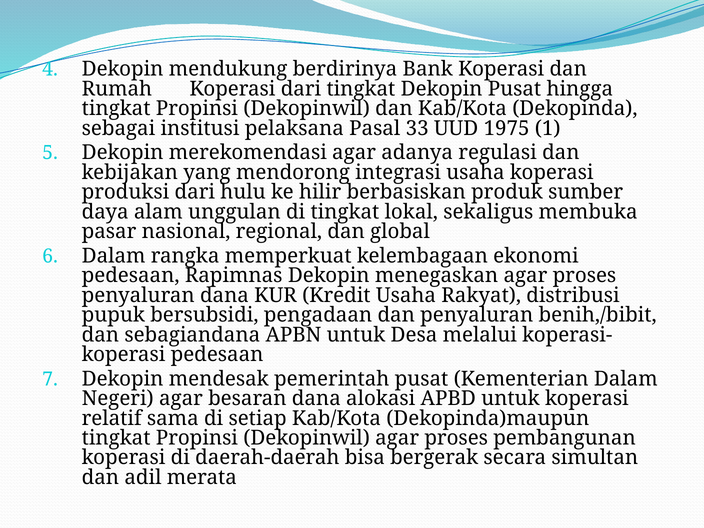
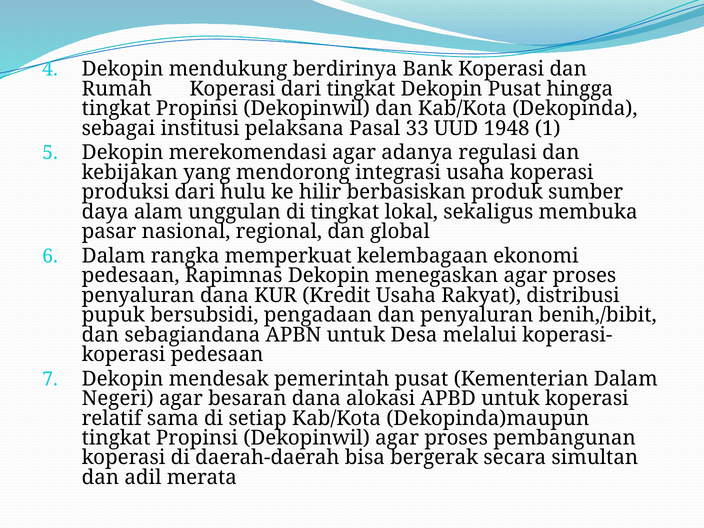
1975: 1975 -> 1948 (507, 128)
